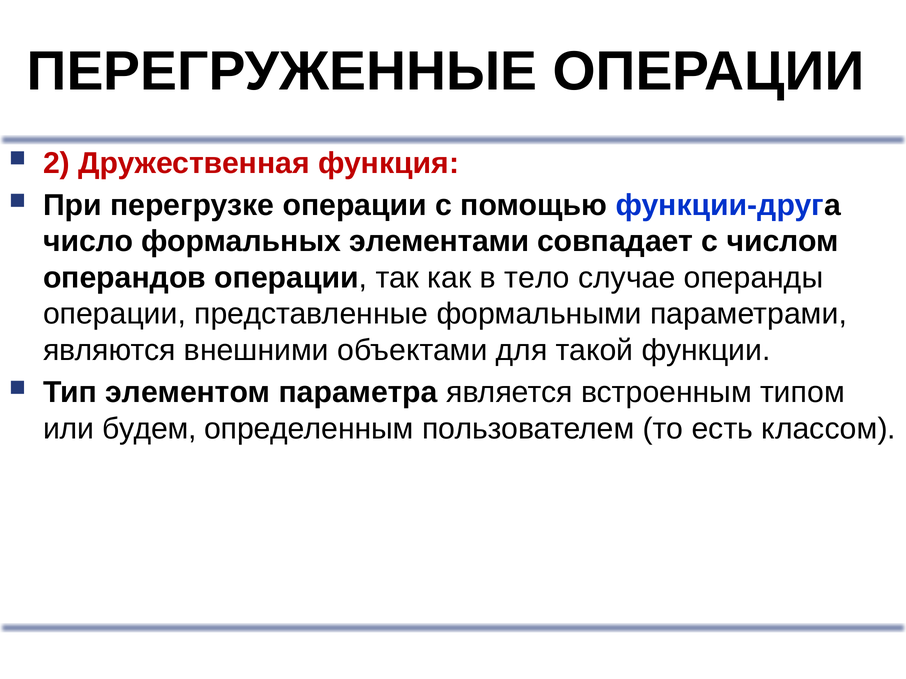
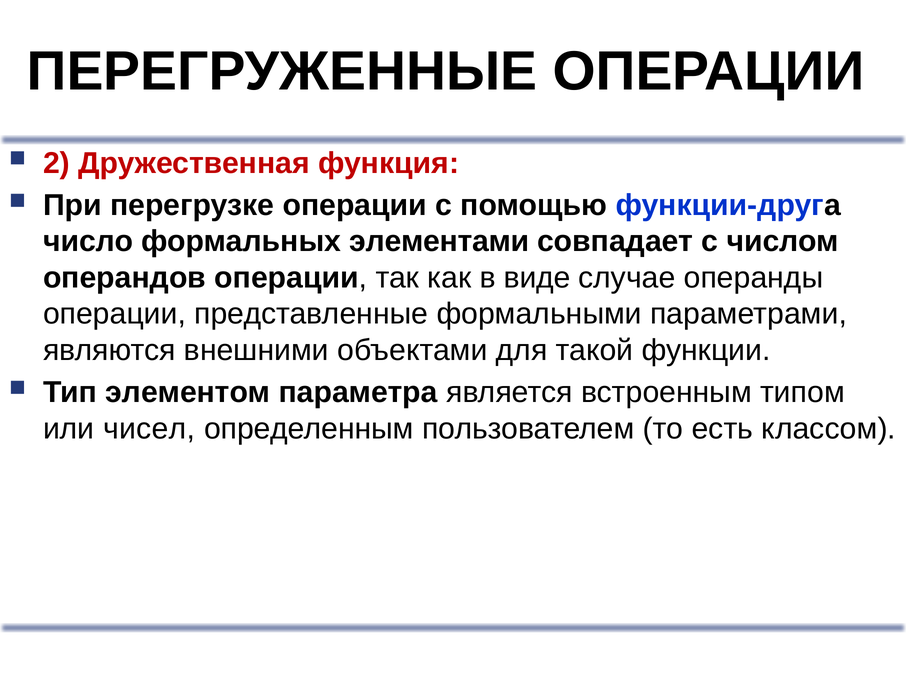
тело: тело -> виде (537, 278)
будем: будем -> чисел (149, 429)
